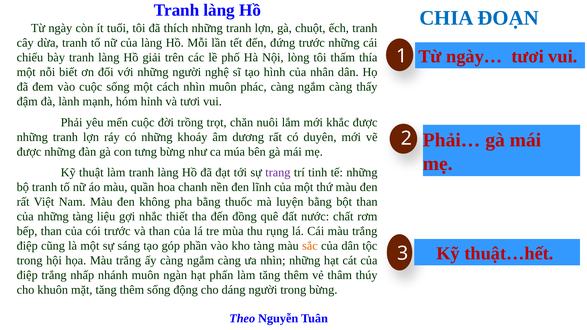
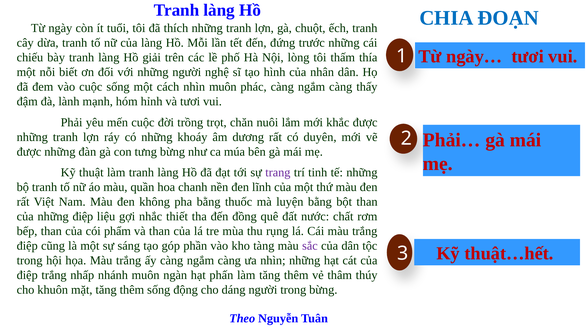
những tàng: tàng -> điệp (83, 217)
cói trước: trước -> phẩm (117, 231)
sắc colour: orange -> purple (310, 246)
